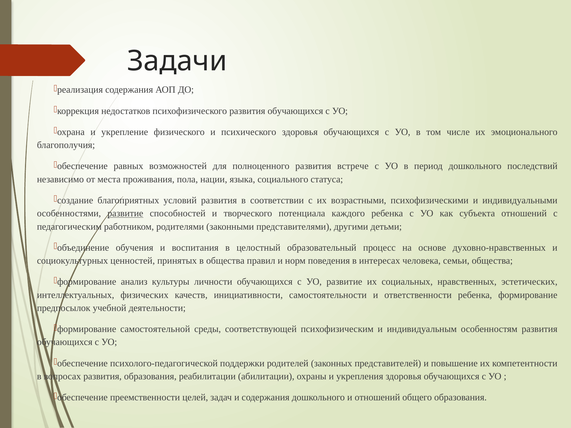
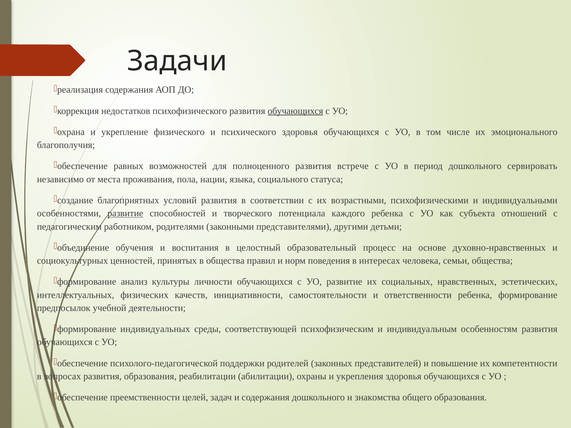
обучающихся underline: none -> present (295, 111)
последствий: последствий -> сервировать (532, 166)
самостоятельной: самостоятельной -> индивидуальных (155, 329)
и отношений: отношений -> знакомства (377, 398)
